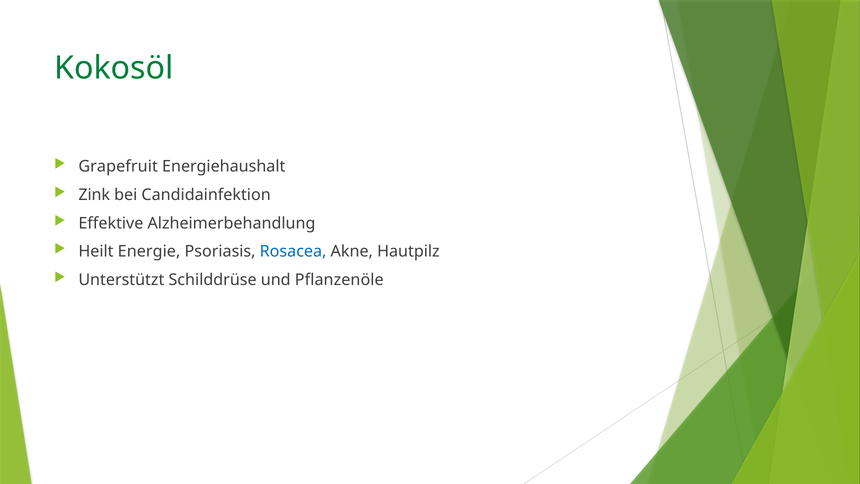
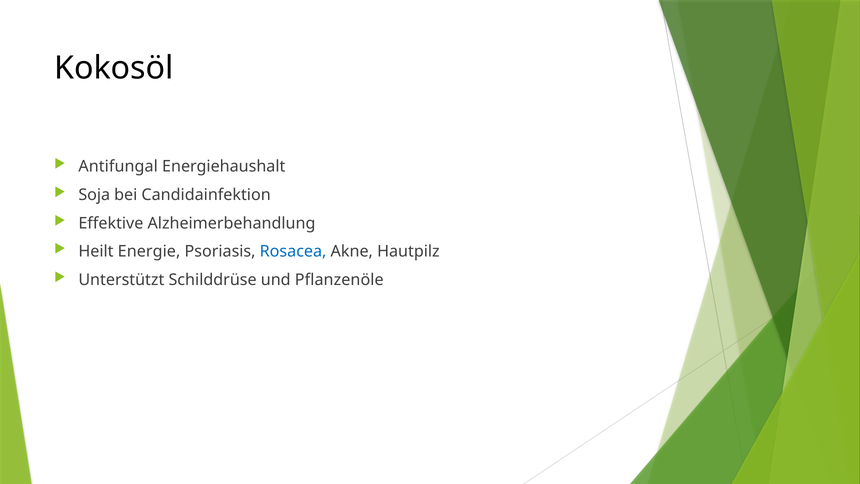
Kokosöl colour: green -> black (114, 68)
Grapefruit: Grapefruit -> Antifungal (118, 166)
Zink: Zink -> Soja (94, 195)
